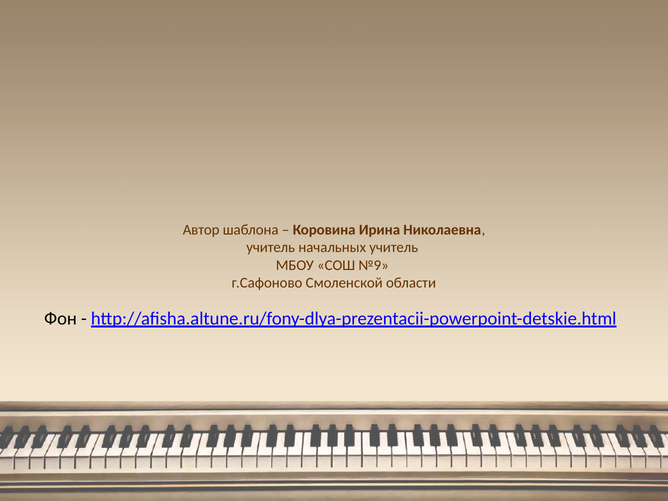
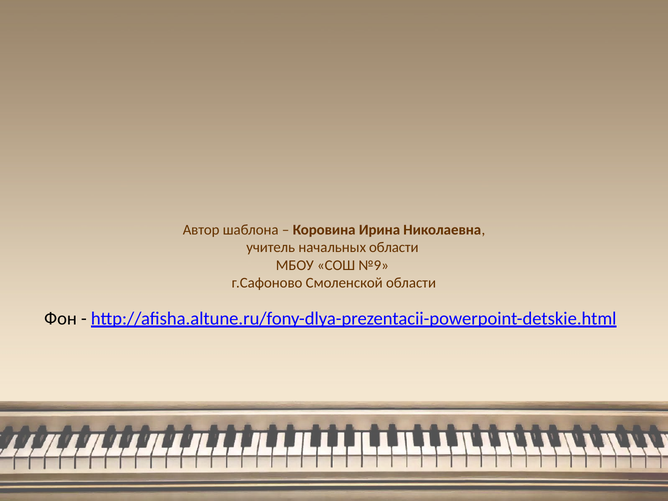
начальных учитель: учитель -> области (394, 247)
